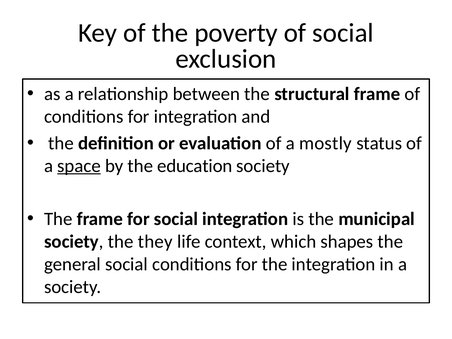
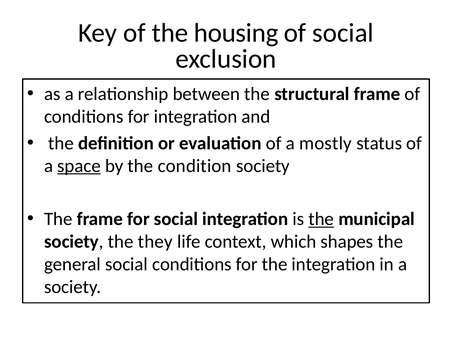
poverty: poverty -> housing (236, 33)
education: education -> condition (195, 166)
the underline: none -> present (321, 219)
